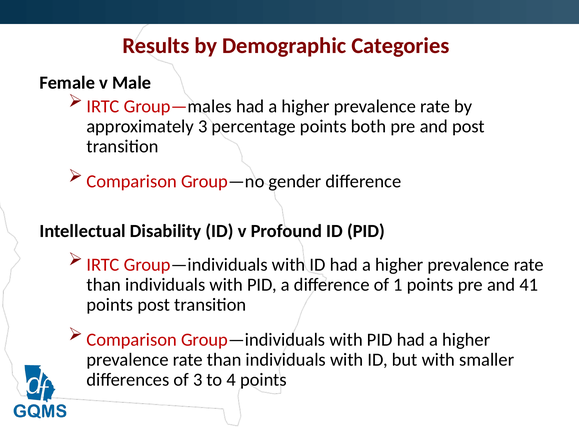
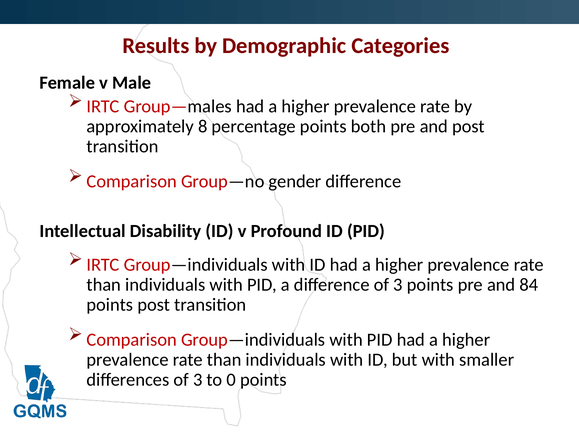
approximately 3: 3 -> 8 (203, 126)
difference of 1: 1 -> 3 (398, 285)
41: 41 -> 84 (529, 285)
4: 4 -> 0 (231, 380)
